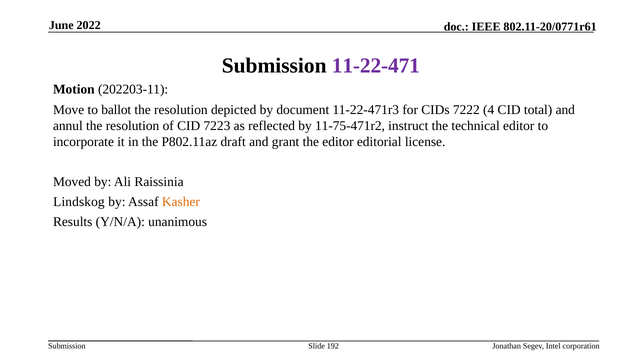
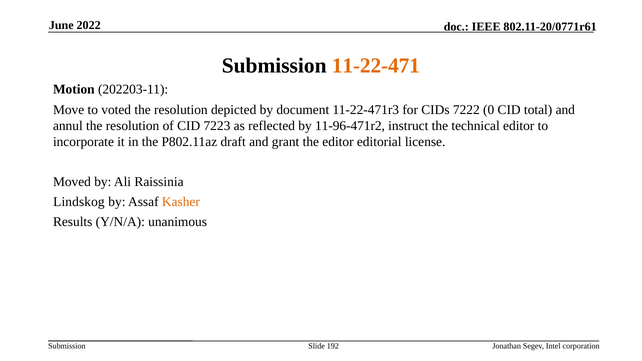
11-22-471 colour: purple -> orange (376, 66)
ballot: ballot -> voted (116, 110)
4: 4 -> 0 (489, 110)
11-75-471r2: 11-75-471r2 -> 11-96-471r2 (350, 126)
